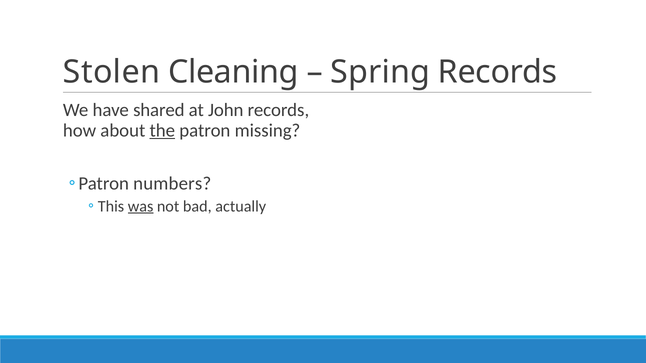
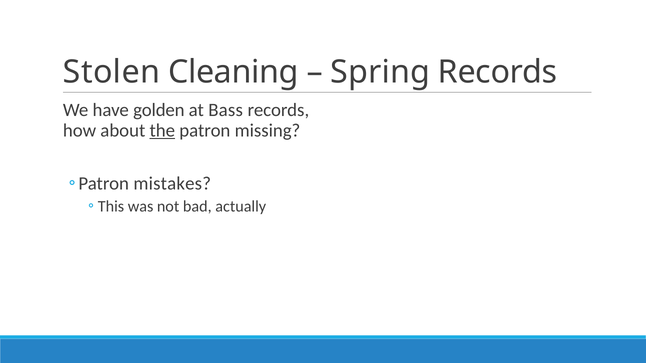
shared: shared -> golden (159, 110)
John: John -> Bass (226, 110)
numbers: numbers -> mistakes (172, 183)
was underline: present -> none (141, 206)
